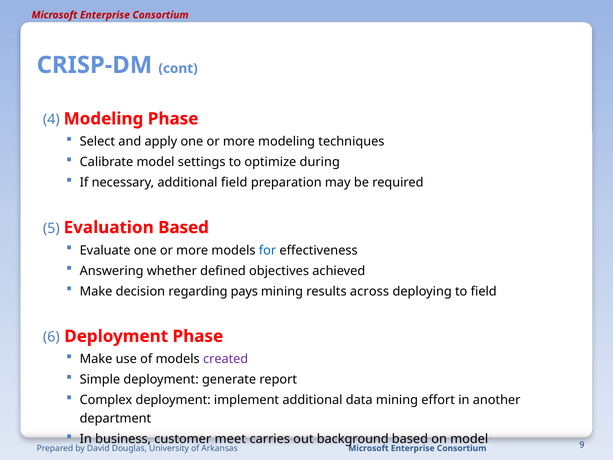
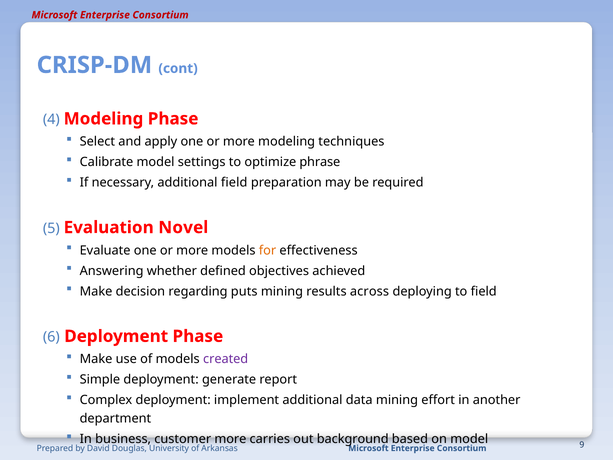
during: during -> phrase (320, 162)
Evaluation Based: Based -> Novel (183, 227)
for colour: blue -> orange (267, 250)
pays: pays -> puts (244, 291)
customer meet: meet -> more (230, 439)
